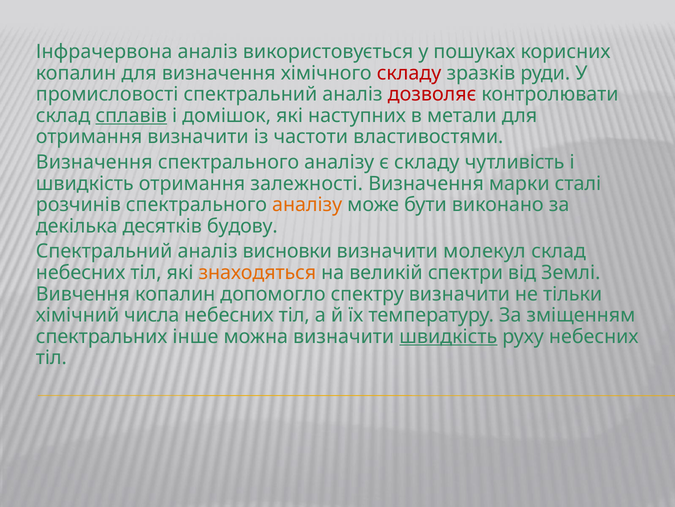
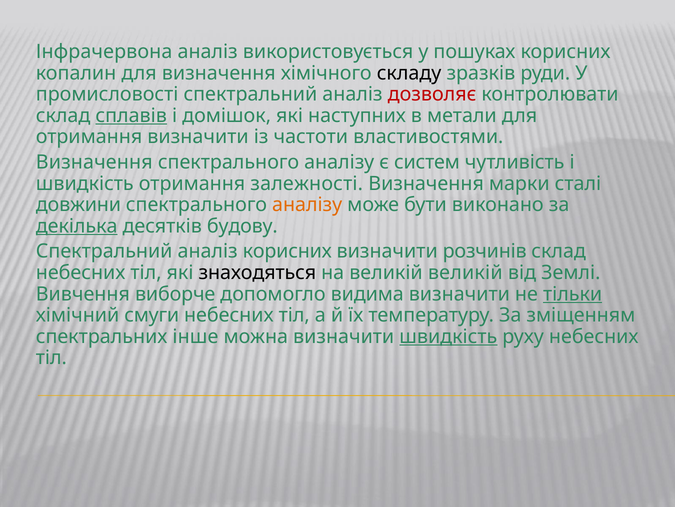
складу colour: red -> black (409, 73)
є складу: складу -> систем (427, 162)
розчинів: розчинів -> довжини (78, 205)
декілька underline: none -> present (77, 226)
аналіз висновки: висновки -> корисних (287, 251)
молекул: молекул -> розчинів (485, 251)
знаходяться colour: orange -> black (257, 272)
великій спектри: спектри -> великій (465, 272)
Вивчення копалин: копалин -> виборче (175, 294)
спектру: спектру -> видима (367, 294)
тільки underline: none -> present (573, 294)
числа: числа -> смуги (152, 315)
